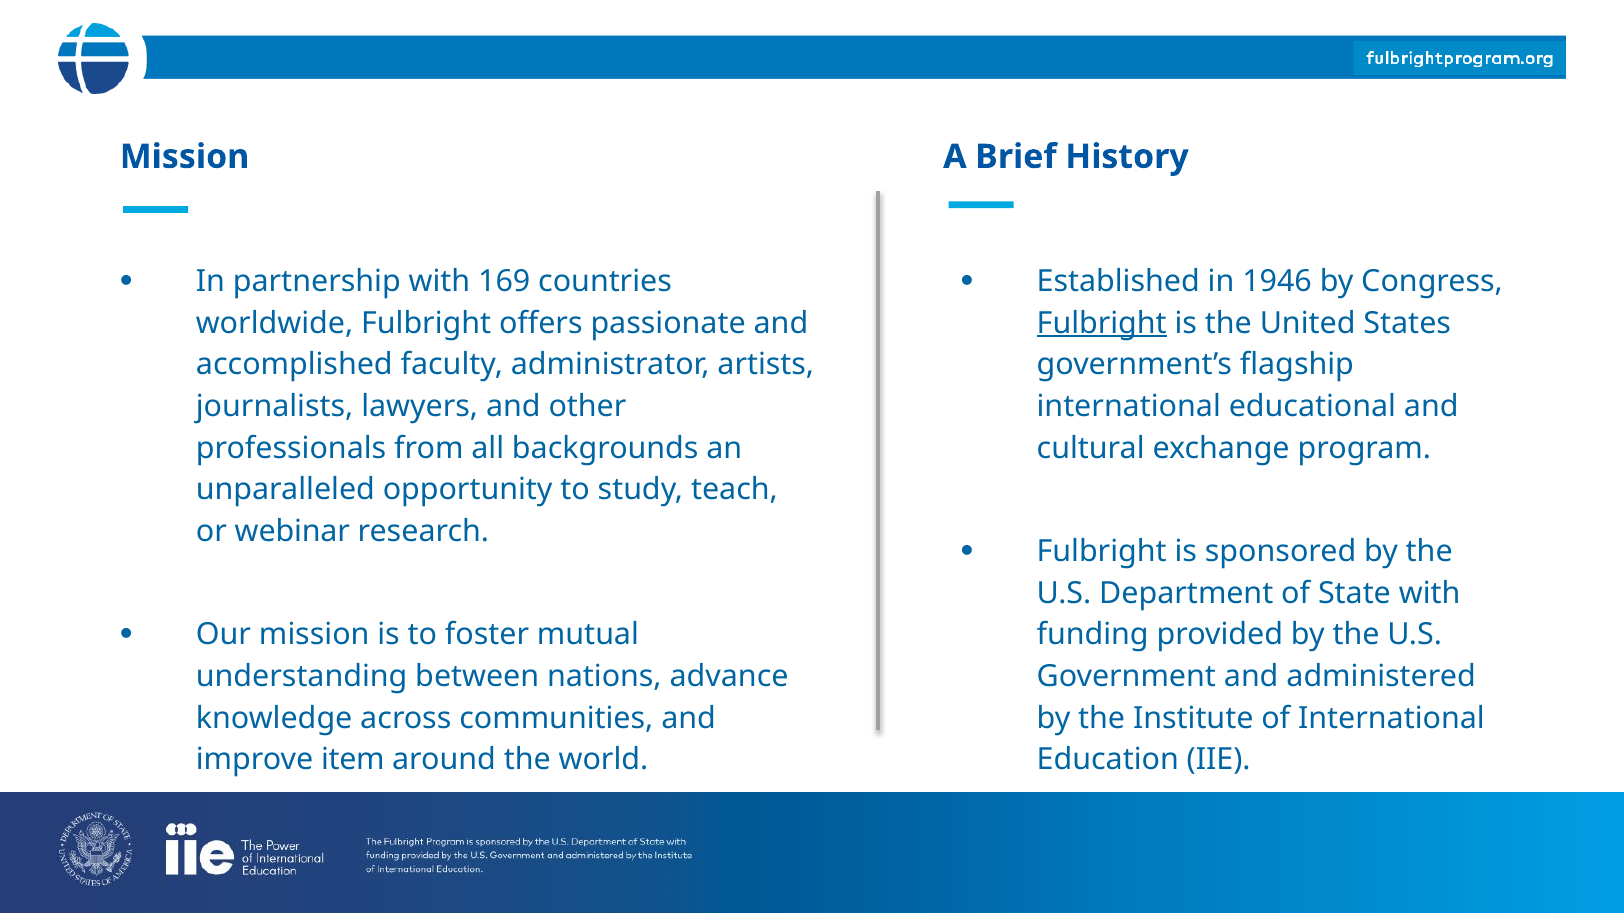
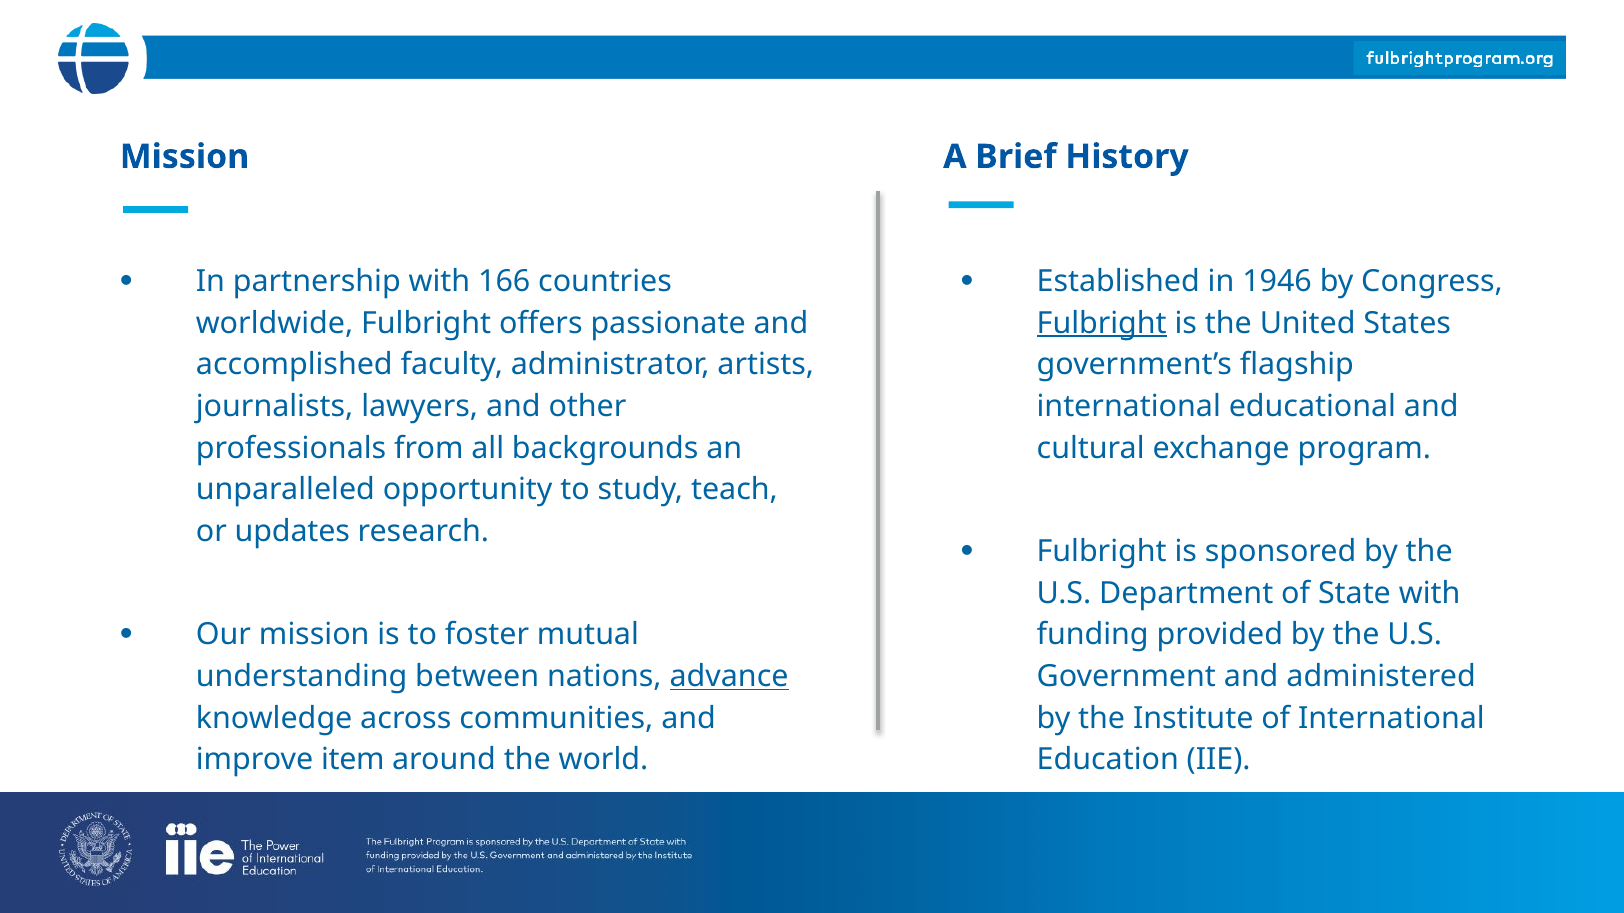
169: 169 -> 166 (504, 282)
webinar: webinar -> updates (292, 532)
advance underline: none -> present (729, 677)
